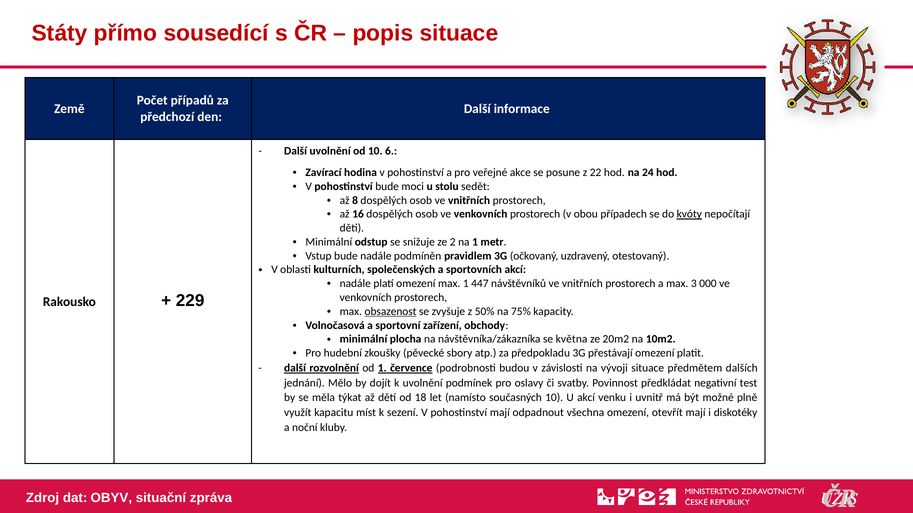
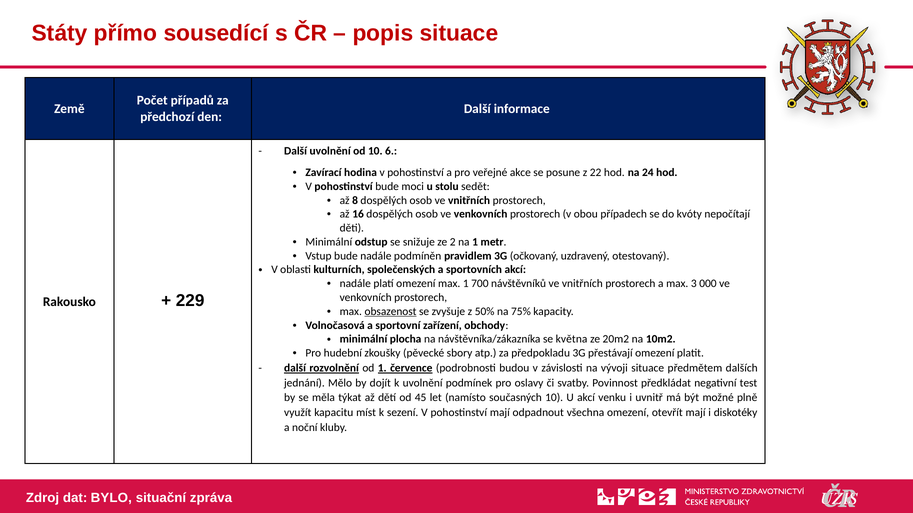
kvóty underline: present -> none (689, 214)
447: 447 -> 700 (480, 284)
18: 18 -> 45 (421, 398)
OBYV: OBYV -> BYLO (111, 498)
